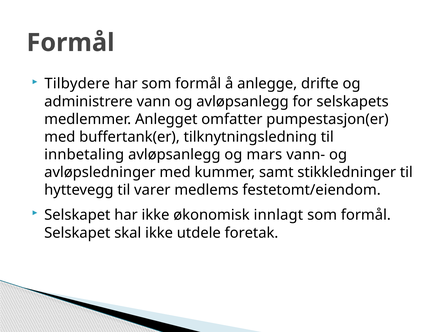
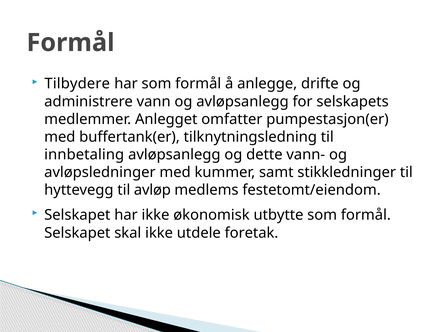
mars: mars -> dette (264, 155)
varer: varer -> avløp (152, 190)
innlagt: innlagt -> utbytte (278, 215)
